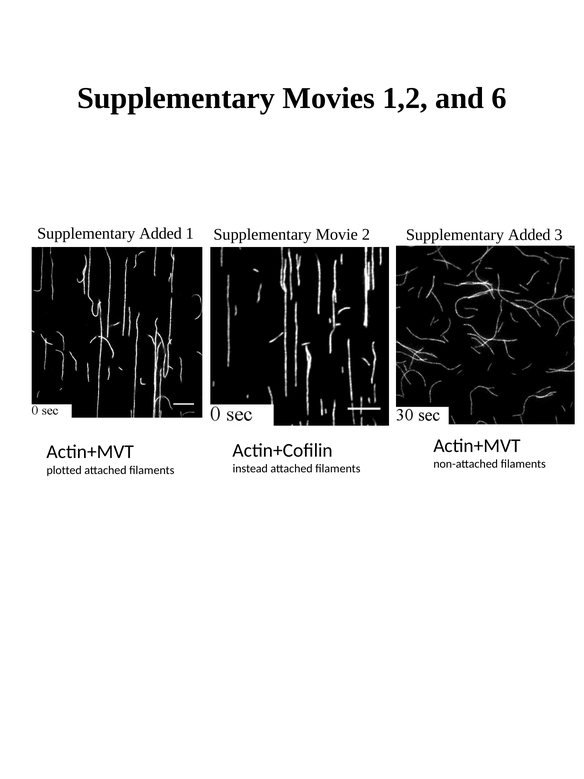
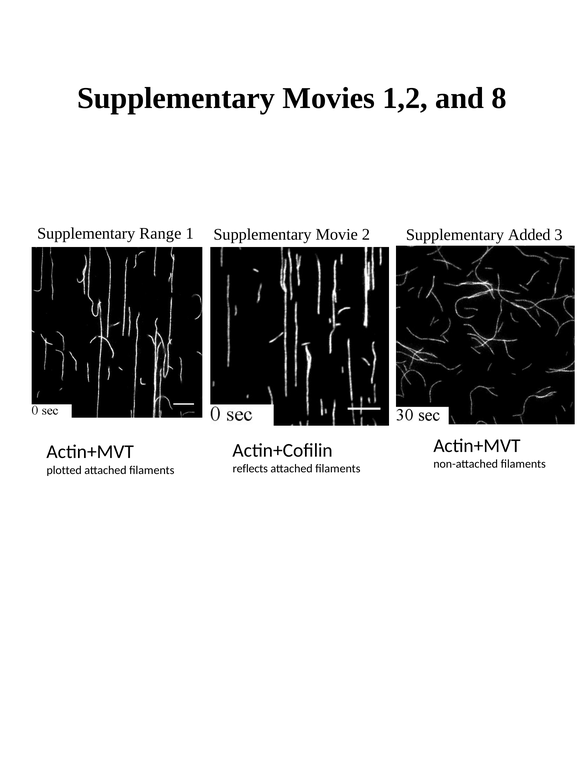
6: 6 -> 8 (499, 98)
Added: Added -> Range (160, 234)
instead: instead -> reflects (250, 468)
